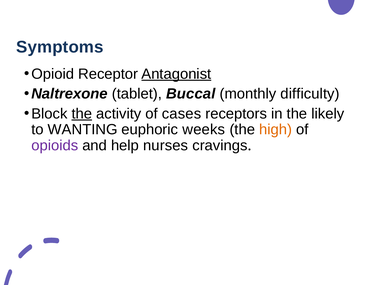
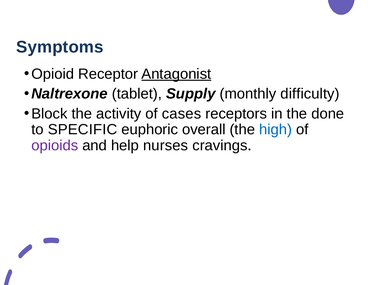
Buccal: Buccal -> Supply (191, 94)
the underline: present -> none (82, 114)
likely: likely -> done (328, 114)
WANTING: WANTING -> SPECIFIC (83, 130)
weeks: weeks -> overall (204, 130)
high colour: orange -> blue (276, 130)
